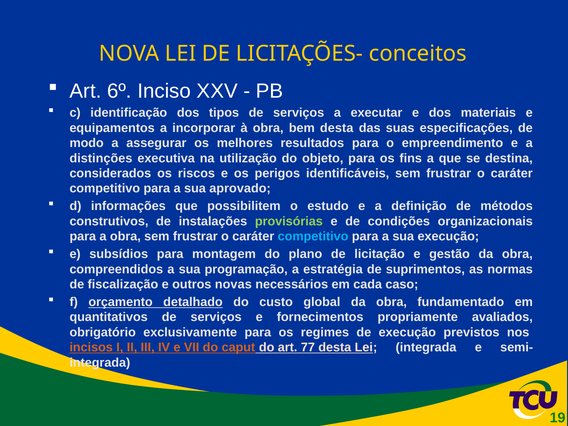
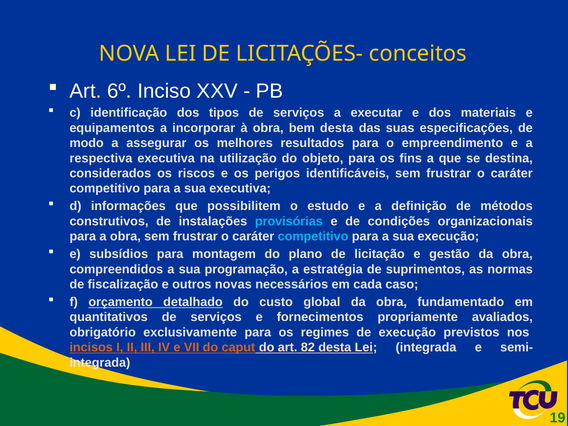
distinções: distinções -> respectiva (101, 158)
sua aprovado: aprovado -> executiva (240, 188)
provisórias colour: light green -> light blue (289, 221)
77: 77 -> 82 (308, 347)
